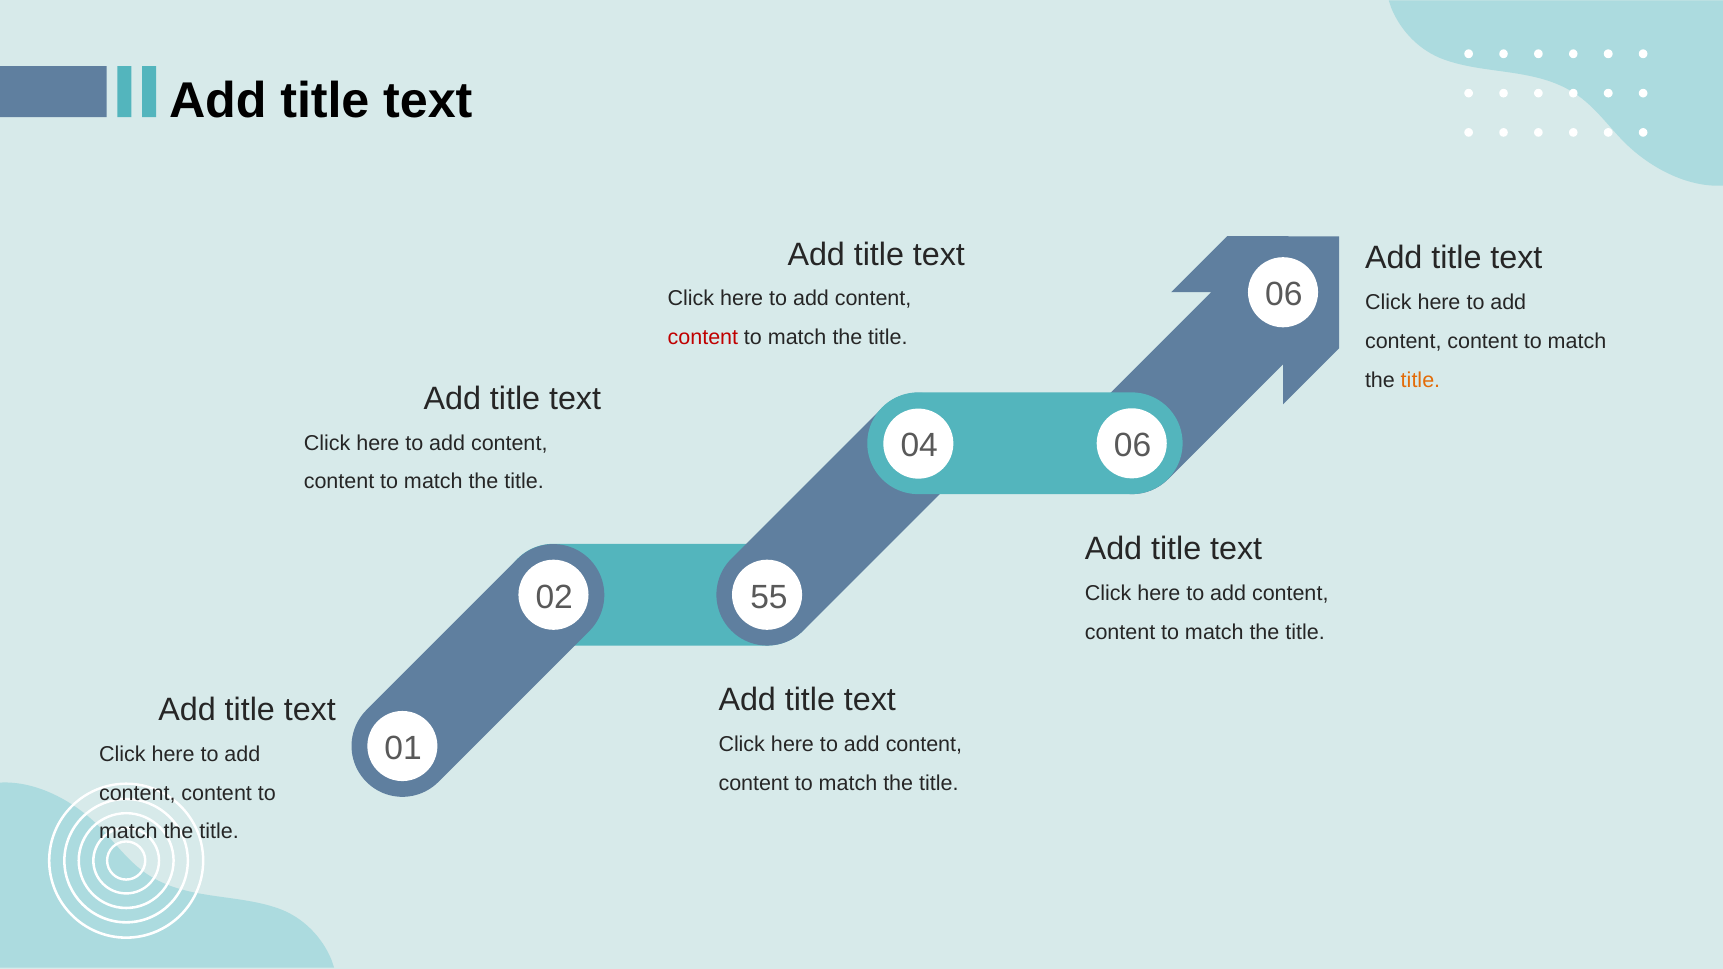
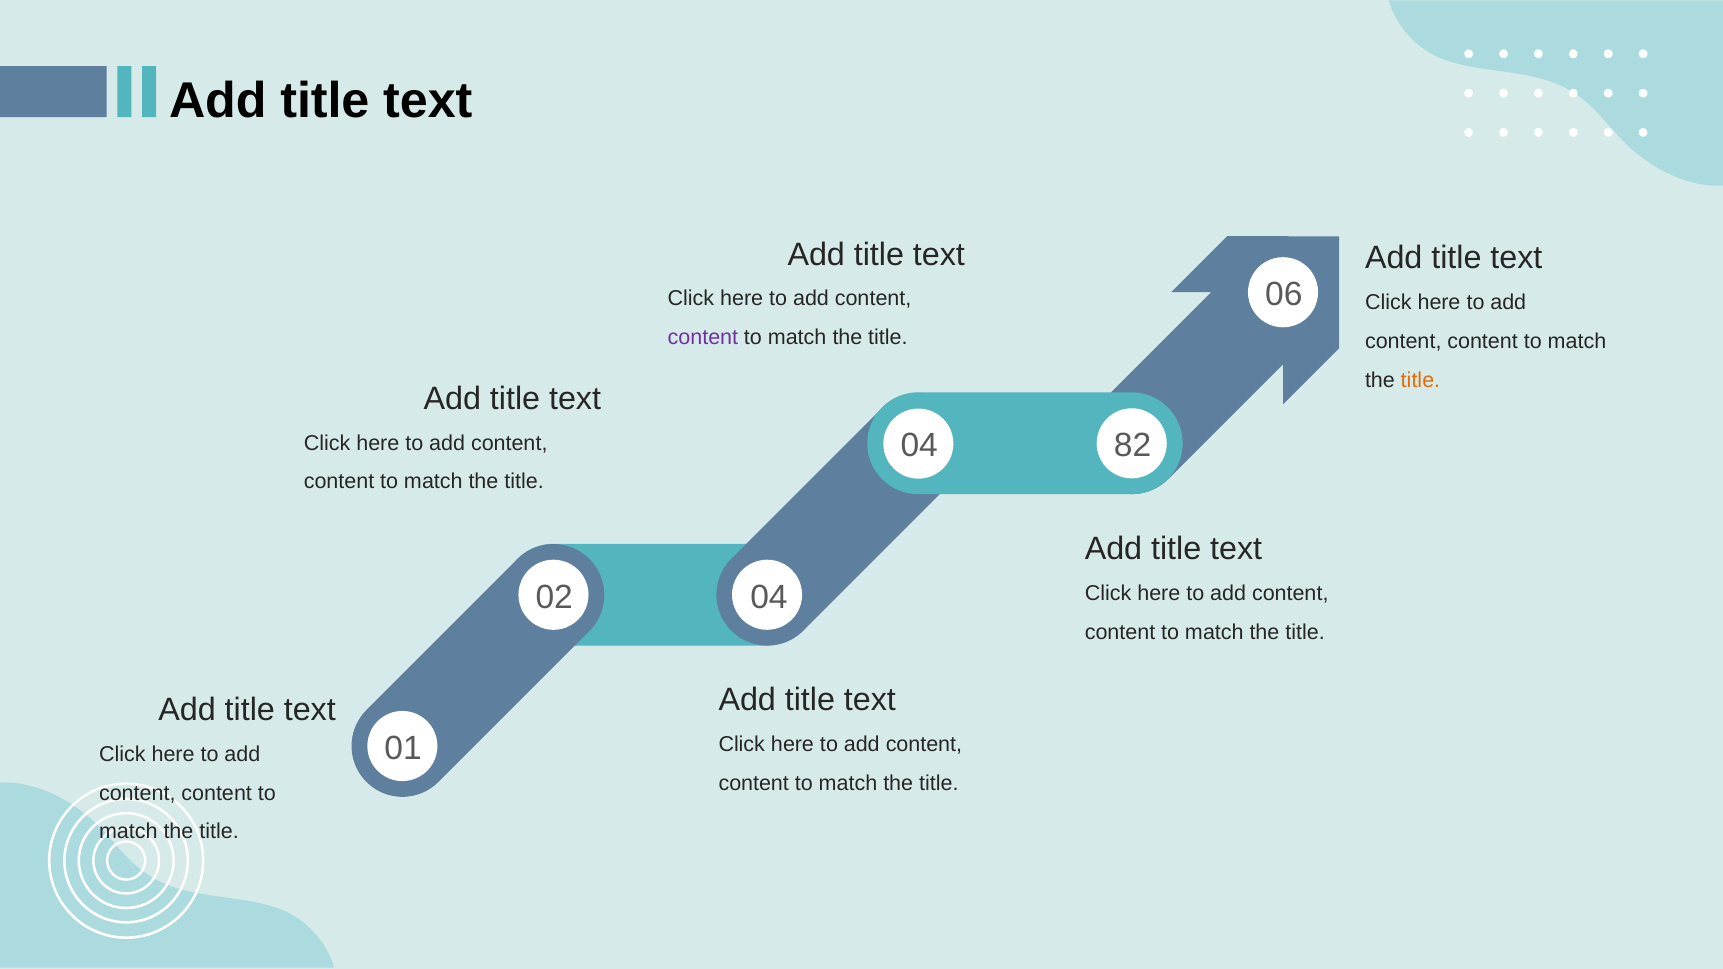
content colour: red -> purple (703, 338)
04 06: 06 -> 82 (1133, 446)
02 55: 55 -> 04 (769, 597)
